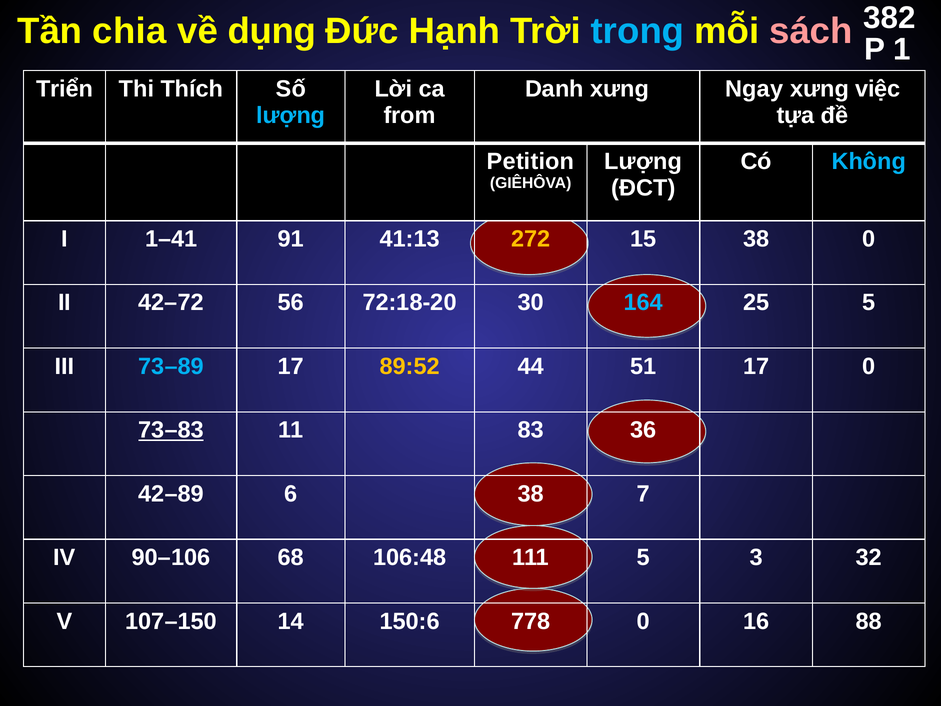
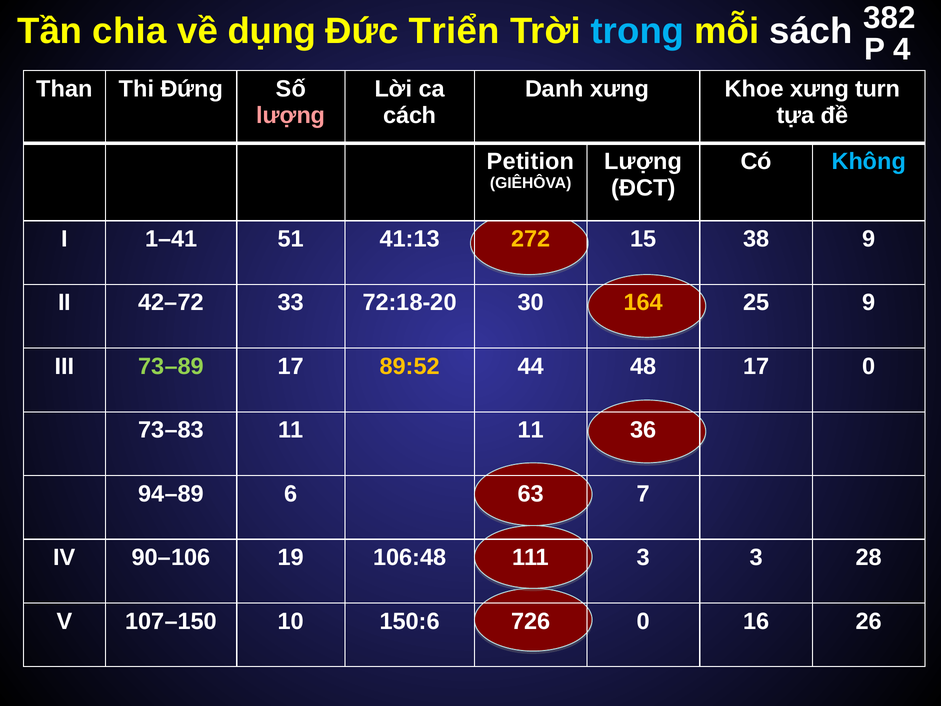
Hạnh: Hạnh -> Triển (454, 31)
sách colour: pink -> white (811, 31)
1: 1 -> 4 (902, 49)
Triển: Triển -> Than (64, 89)
Thích: Thích -> Đứng (192, 89)
Ngay: Ngay -> Khoe (754, 89)
việc: việc -> turn (878, 89)
lượng colour: light blue -> pink (291, 115)
from: from -> cách (410, 115)
91: 91 -> 51 (291, 239)
38 0: 0 -> 9 (869, 239)
56: 56 -> 33 (291, 303)
164 colour: light blue -> yellow (643, 303)
25 5: 5 -> 9 (869, 303)
73–89 colour: light blue -> light green (171, 366)
51: 51 -> 48 (643, 366)
73–83 underline: present -> none (171, 430)
11 83: 83 -> 11 (531, 430)
42–89: 42–89 -> 94–89 (171, 494)
6 38: 38 -> 63 (531, 494)
68: 68 -> 19 (291, 557)
111 5: 5 -> 3 (643, 557)
32: 32 -> 28 (869, 557)
14: 14 -> 10 (291, 621)
778: 778 -> 726 (531, 621)
88: 88 -> 26 (869, 621)
